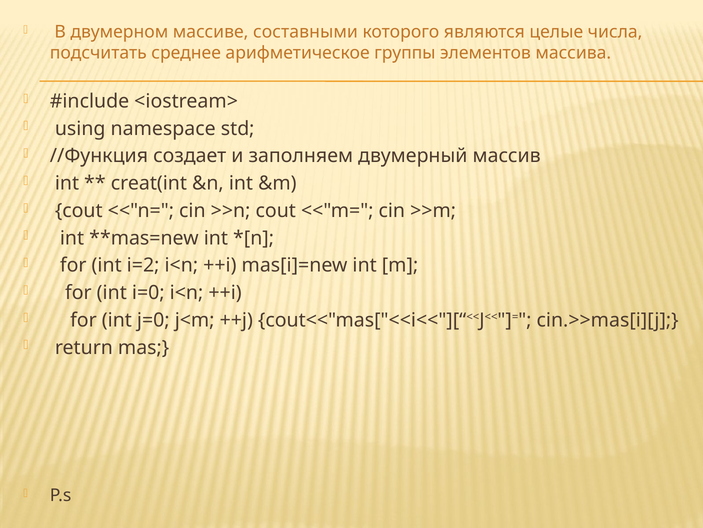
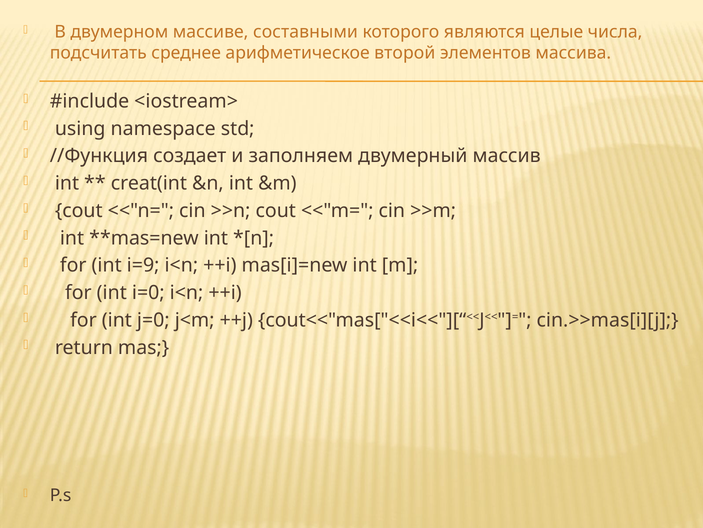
группы: группы -> второй (405, 53)
i=2: i=2 -> i=9 (143, 265)
